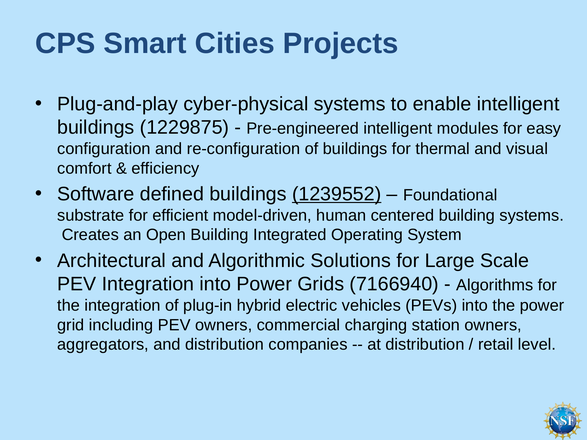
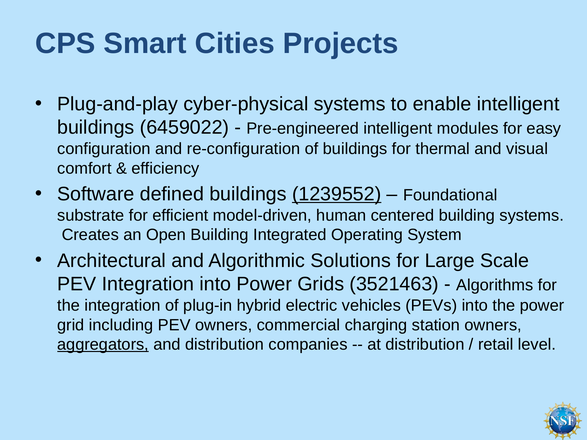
1229875: 1229875 -> 6459022 (184, 128)
7166940: 7166940 -> 3521463 (394, 284)
aggregators underline: none -> present (103, 345)
